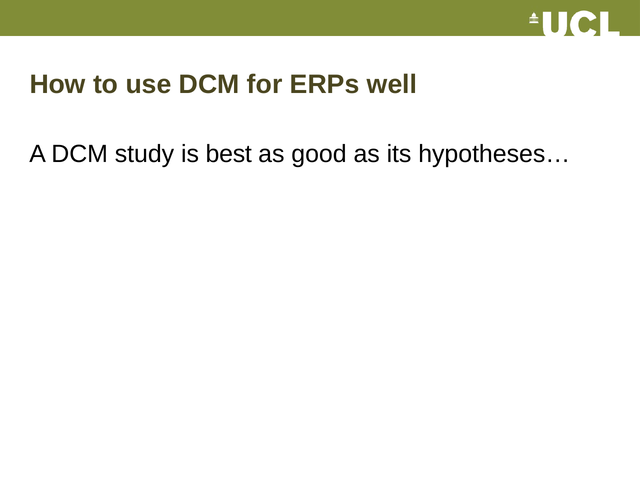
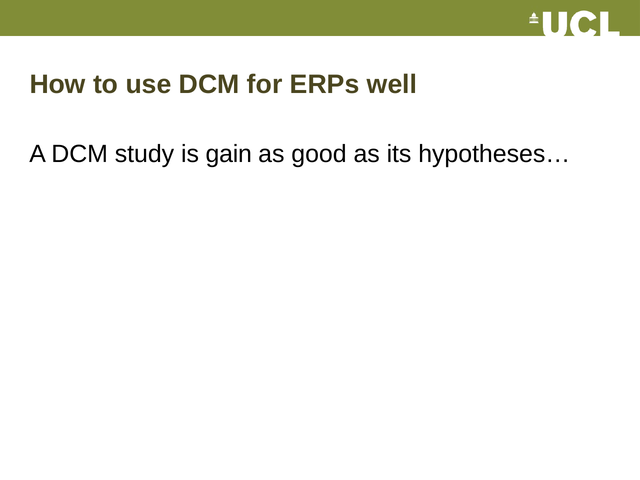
best: best -> gain (229, 154)
